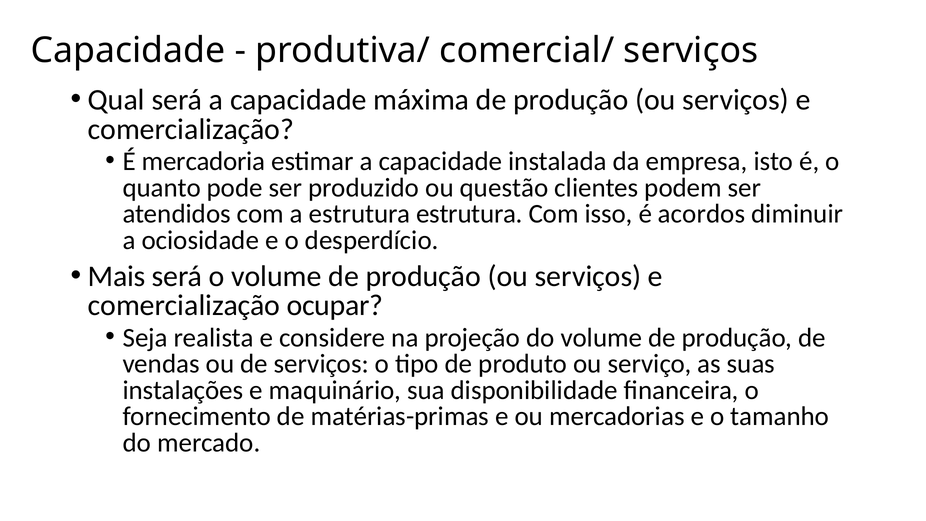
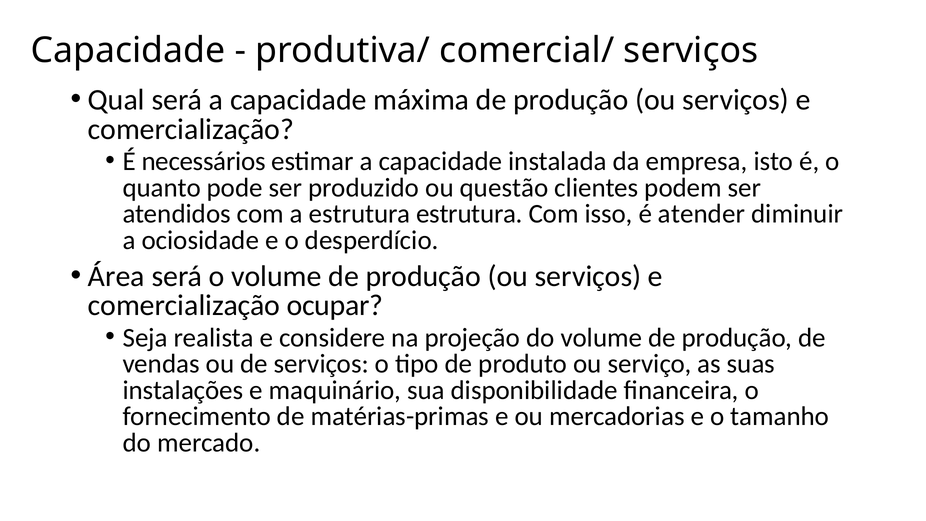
mercadoria: mercadoria -> necessários (204, 161)
acordos: acordos -> atender (702, 214)
Mais: Mais -> Área (116, 276)
